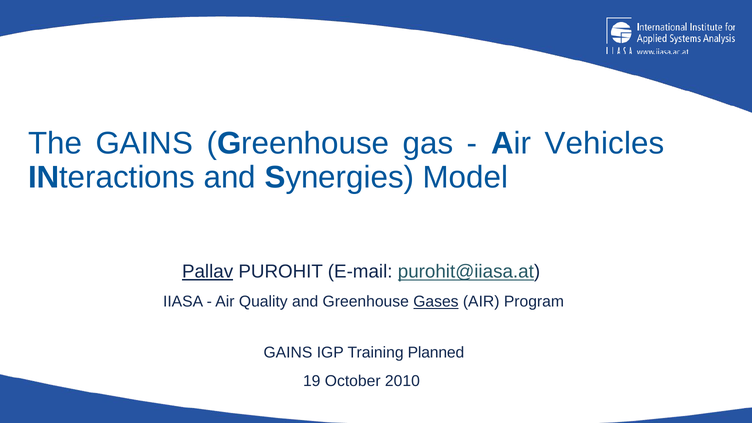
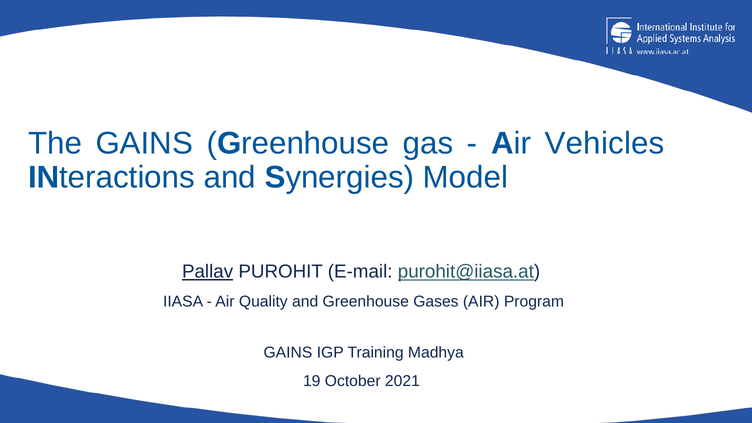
Gases underline: present -> none (436, 302)
Planned: Planned -> Madhya (436, 353)
2010: 2010 -> 2021 (402, 381)
